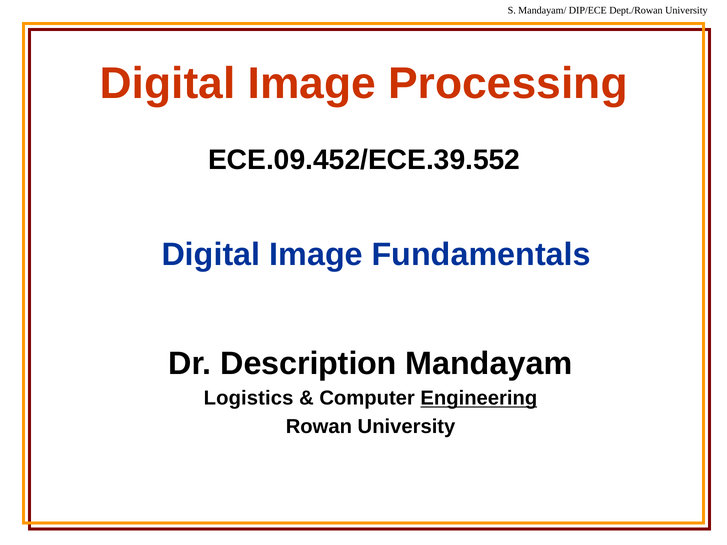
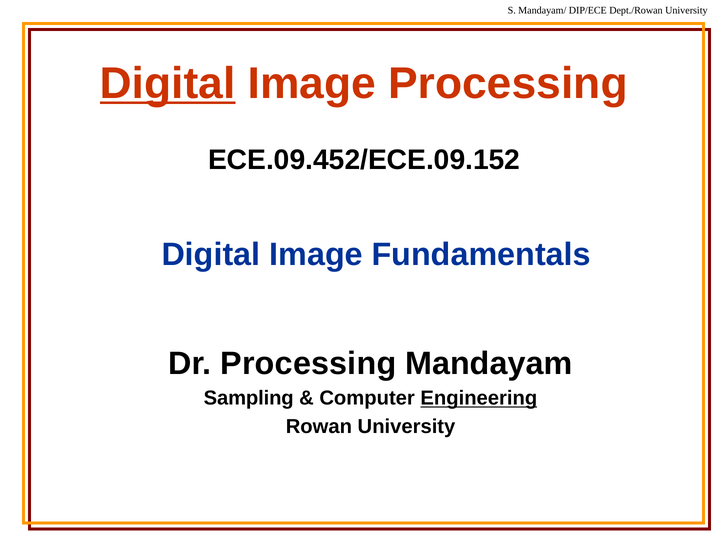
Digital underline: none -> present (168, 84)
ECE.09.452/ECE.39.552: ECE.09.452/ECE.39.552 -> ECE.09.452/ECE.09.152 (364, 160)
Dr Description: Description -> Processing (308, 364)
Logistics: Logistics -> Sampling (249, 399)
